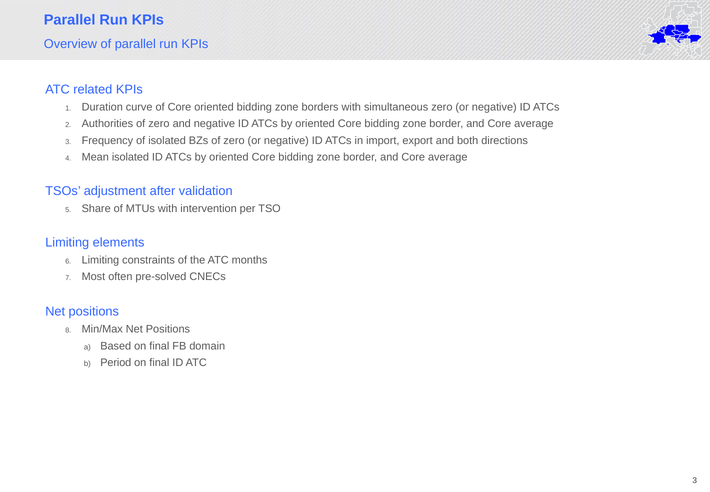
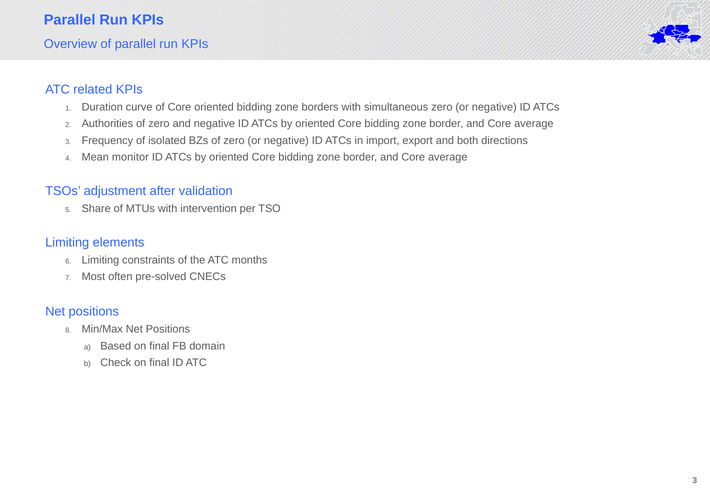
Mean isolated: isolated -> monitor (130, 157)
Period: Period -> Check (116, 363)
